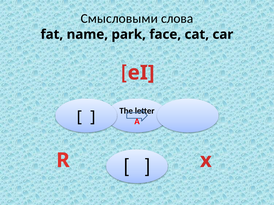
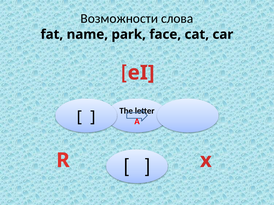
Смысловыми: Смысловыми -> Возможности (119, 19)
